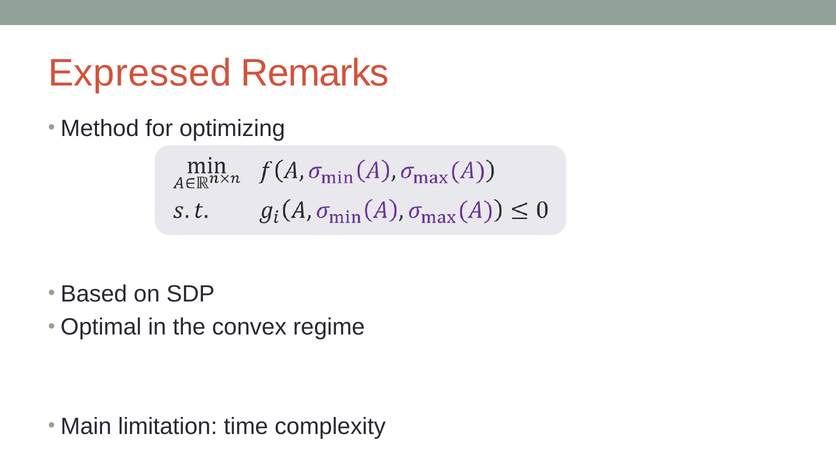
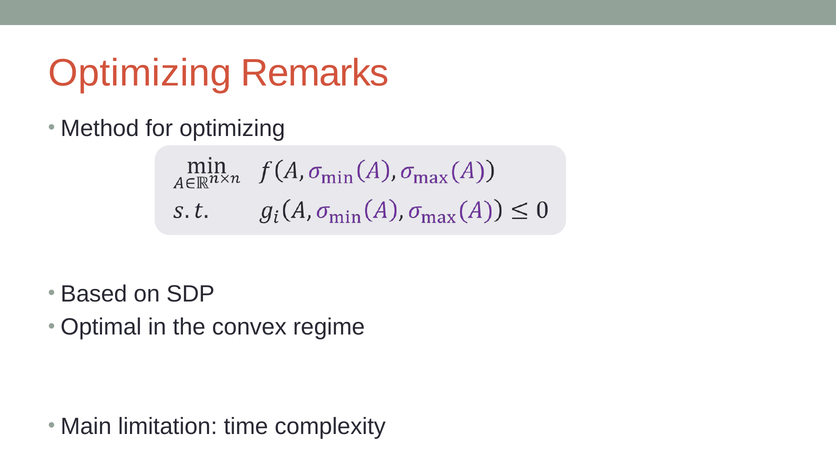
Expressed: Expressed -> Optimizing (140, 73)
